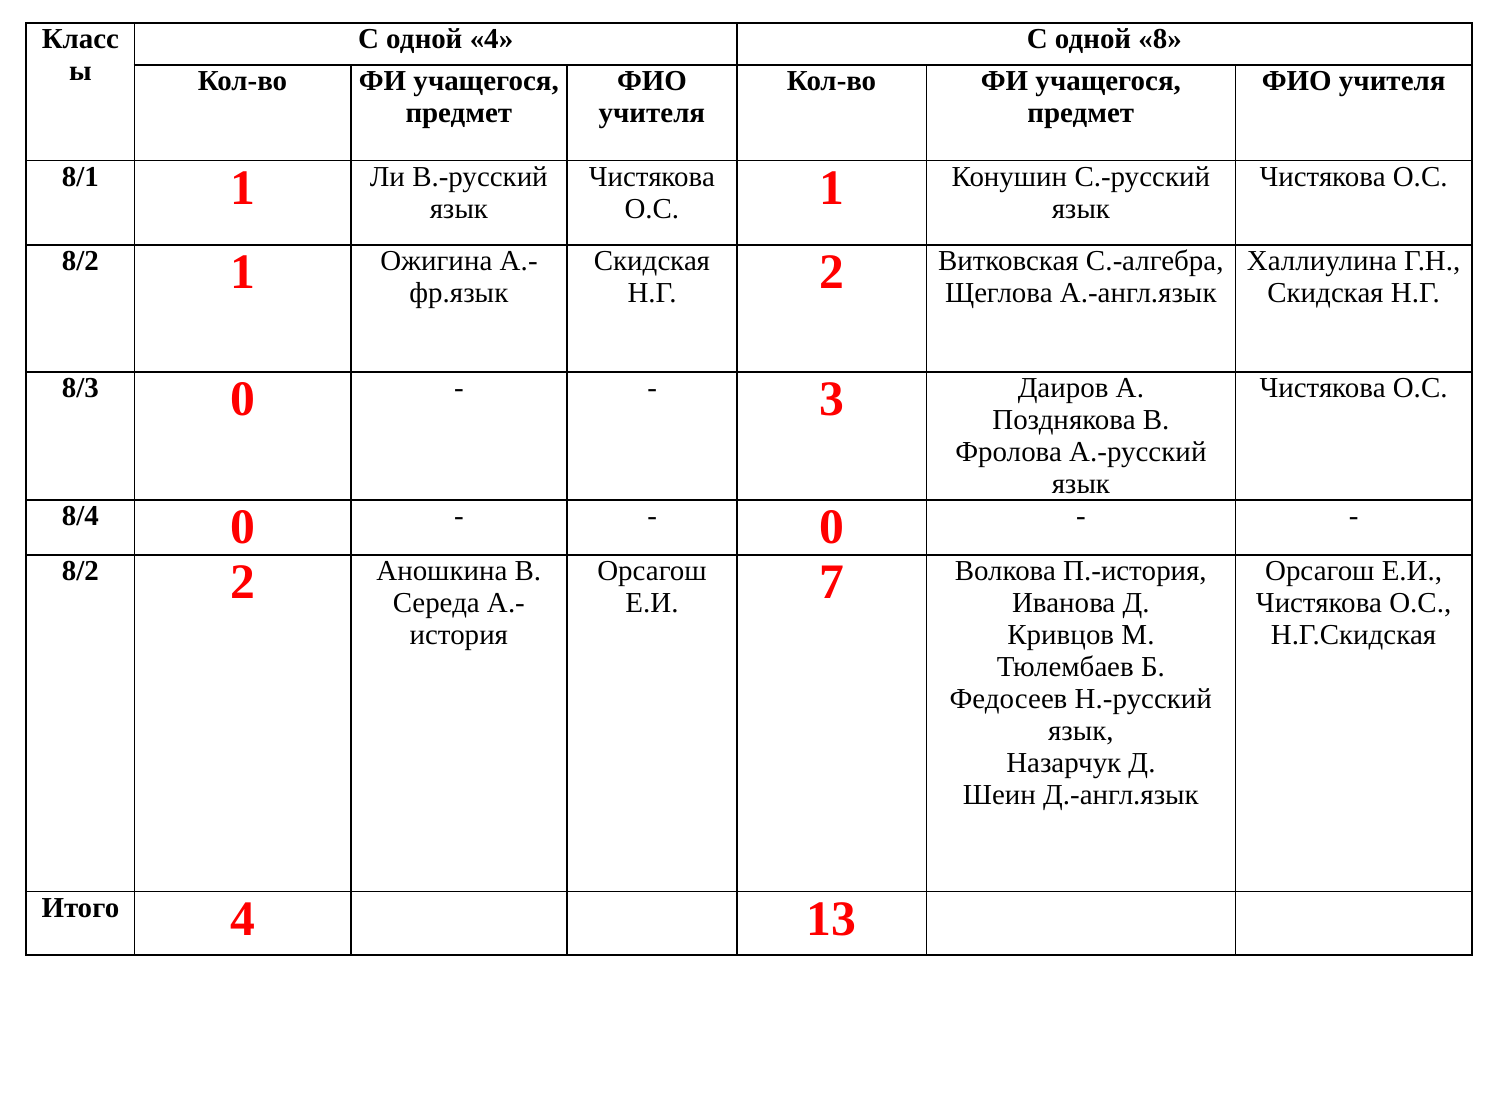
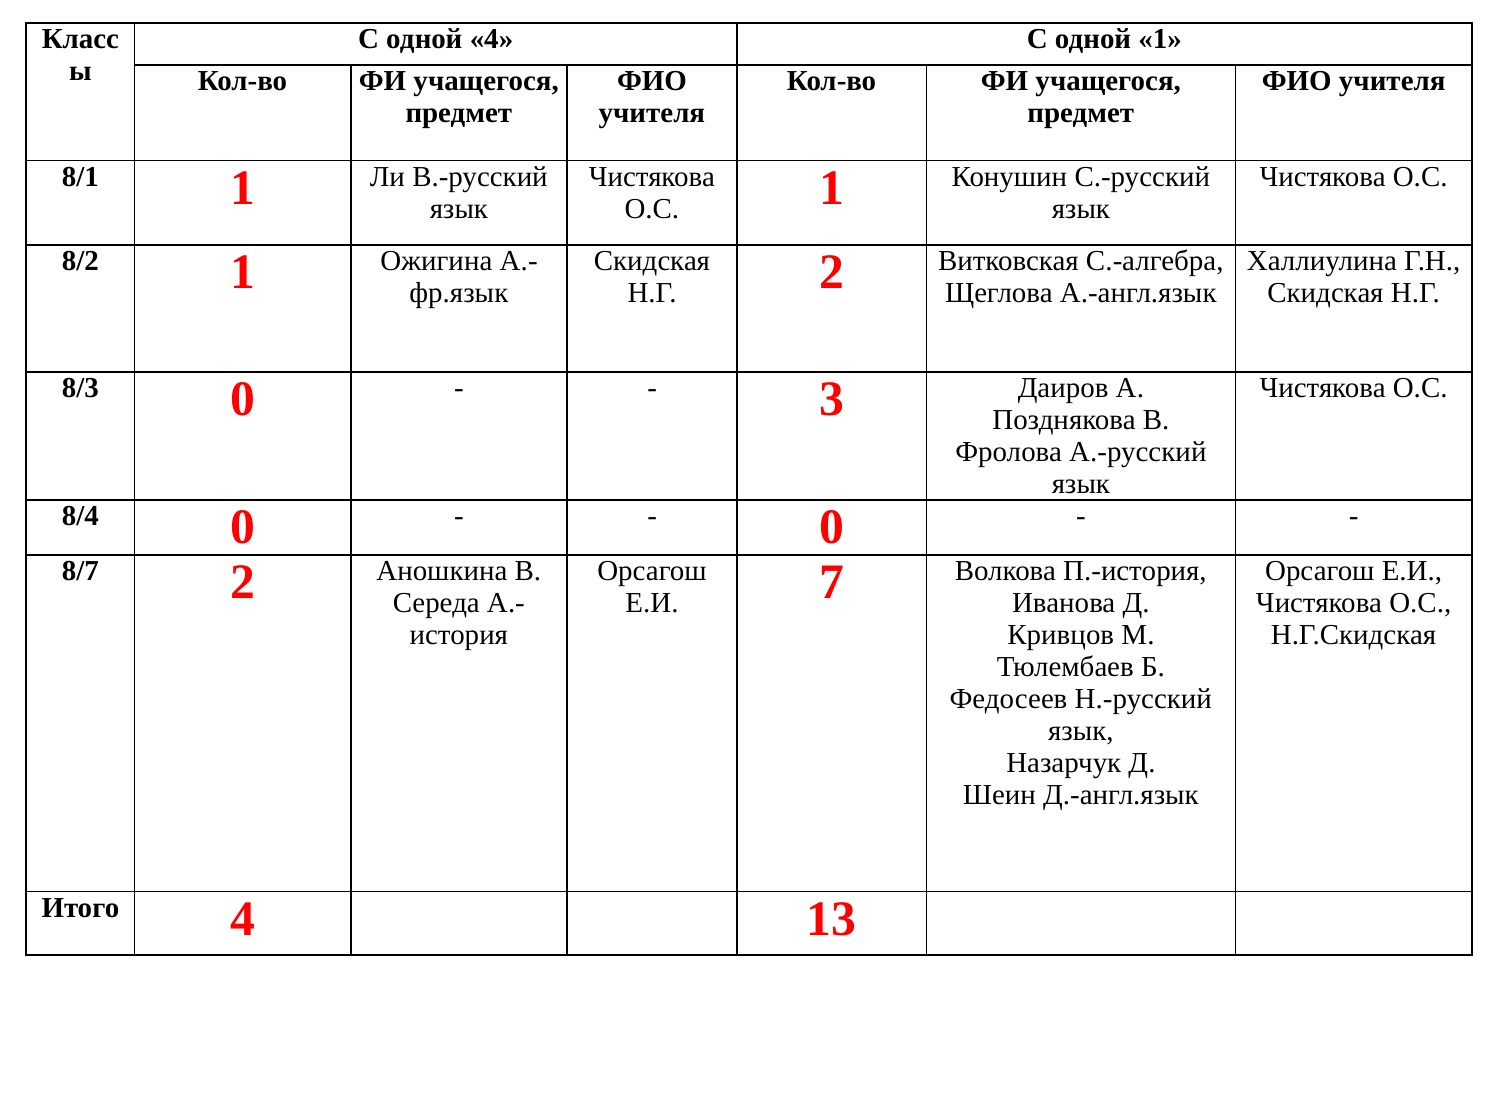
одной 8: 8 -> 1 (1160, 39)
8/2: 8/2 -> 8/7 (80, 571)
